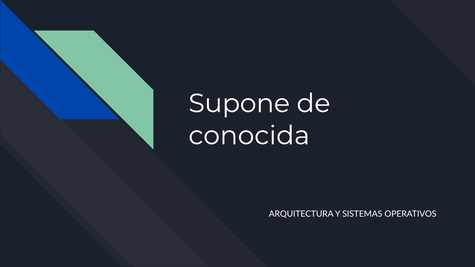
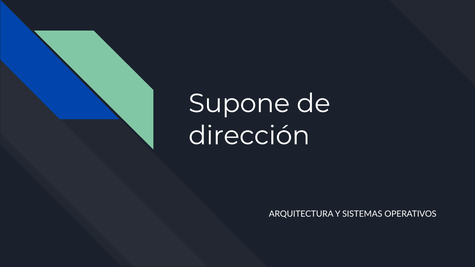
conocida: conocida -> dirección (249, 136)
